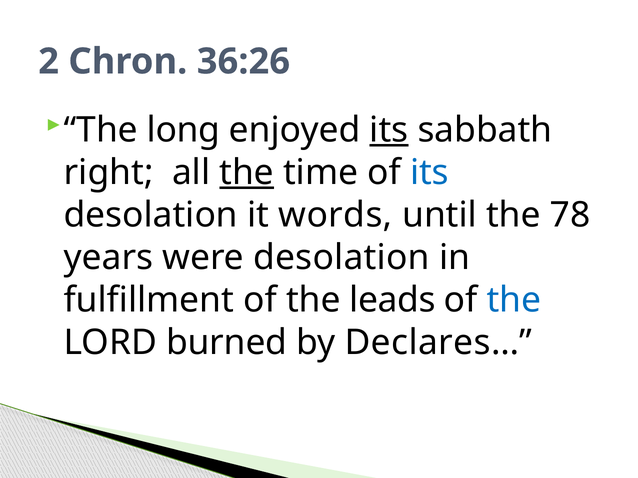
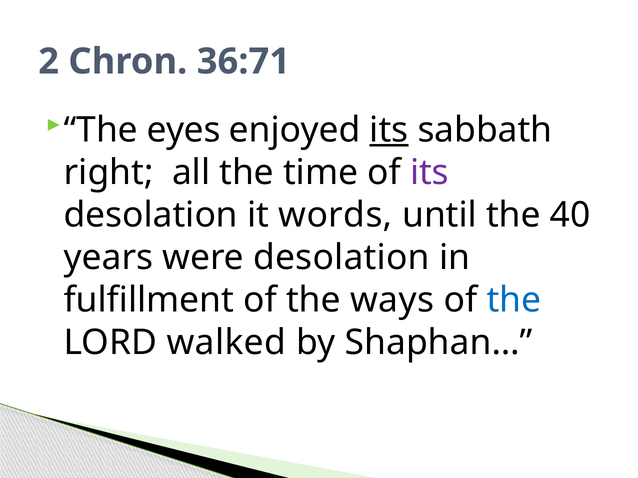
36:26: 36:26 -> 36:71 (243, 62)
long: long -> eyes (184, 130)
the underline: present -> none (247, 173)
its colour: blue -> purple (430, 173)
78: 78 -> 40 (570, 215)
leads: leads -> ways (392, 300)
burned: burned -> walked (226, 343)
Declares…: Declares… -> Shaphan… (439, 343)
